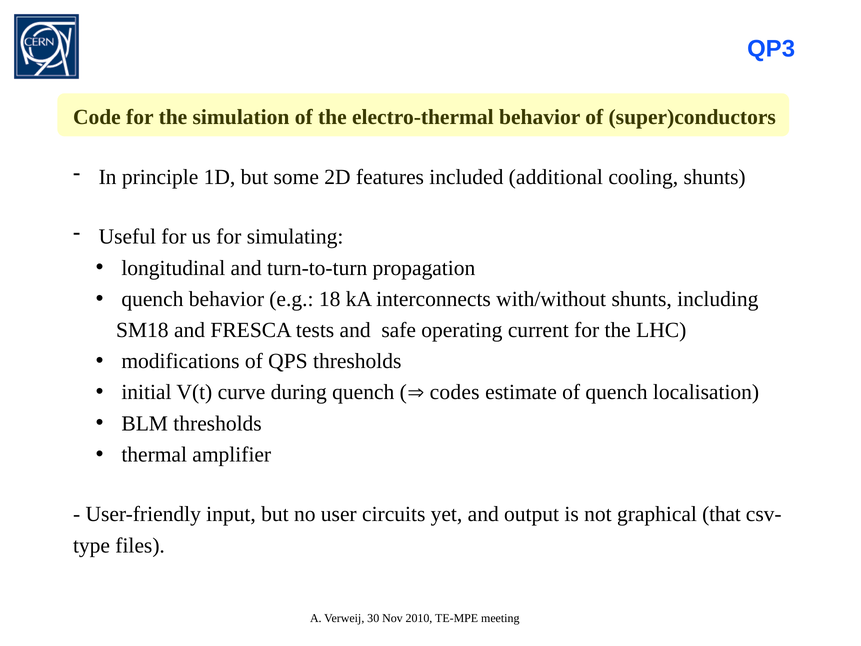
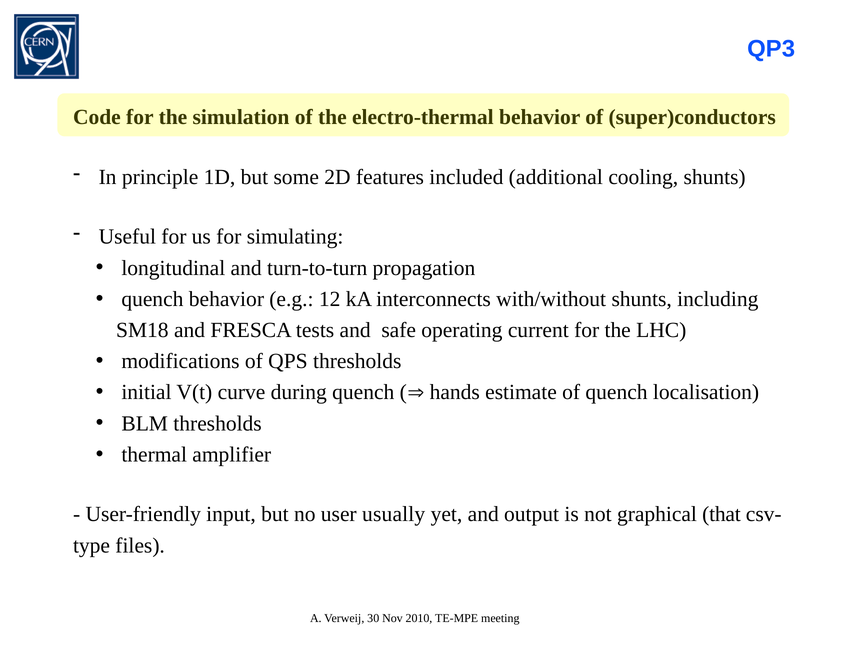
18: 18 -> 12 (330, 299)
codes: codes -> hands (455, 392)
circuits: circuits -> usually (394, 514)
